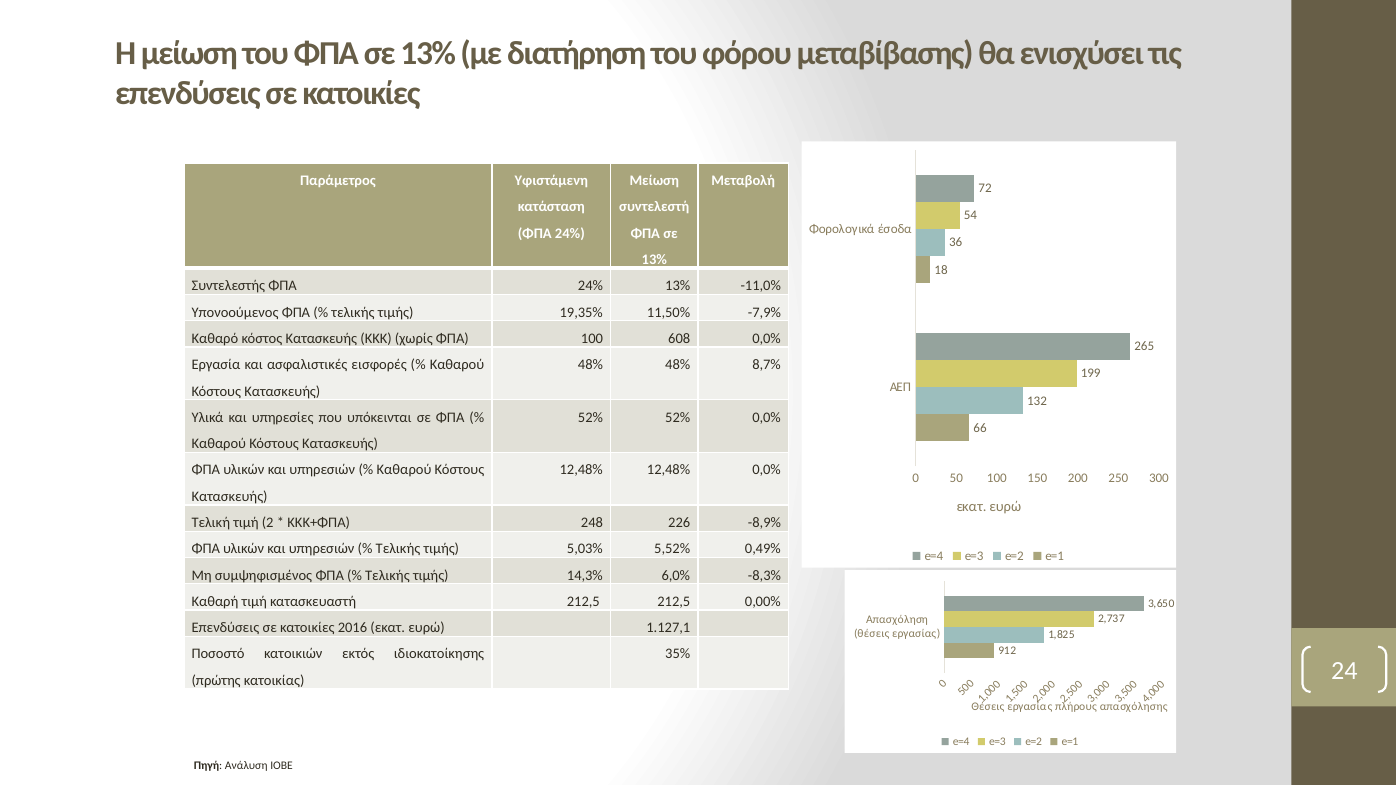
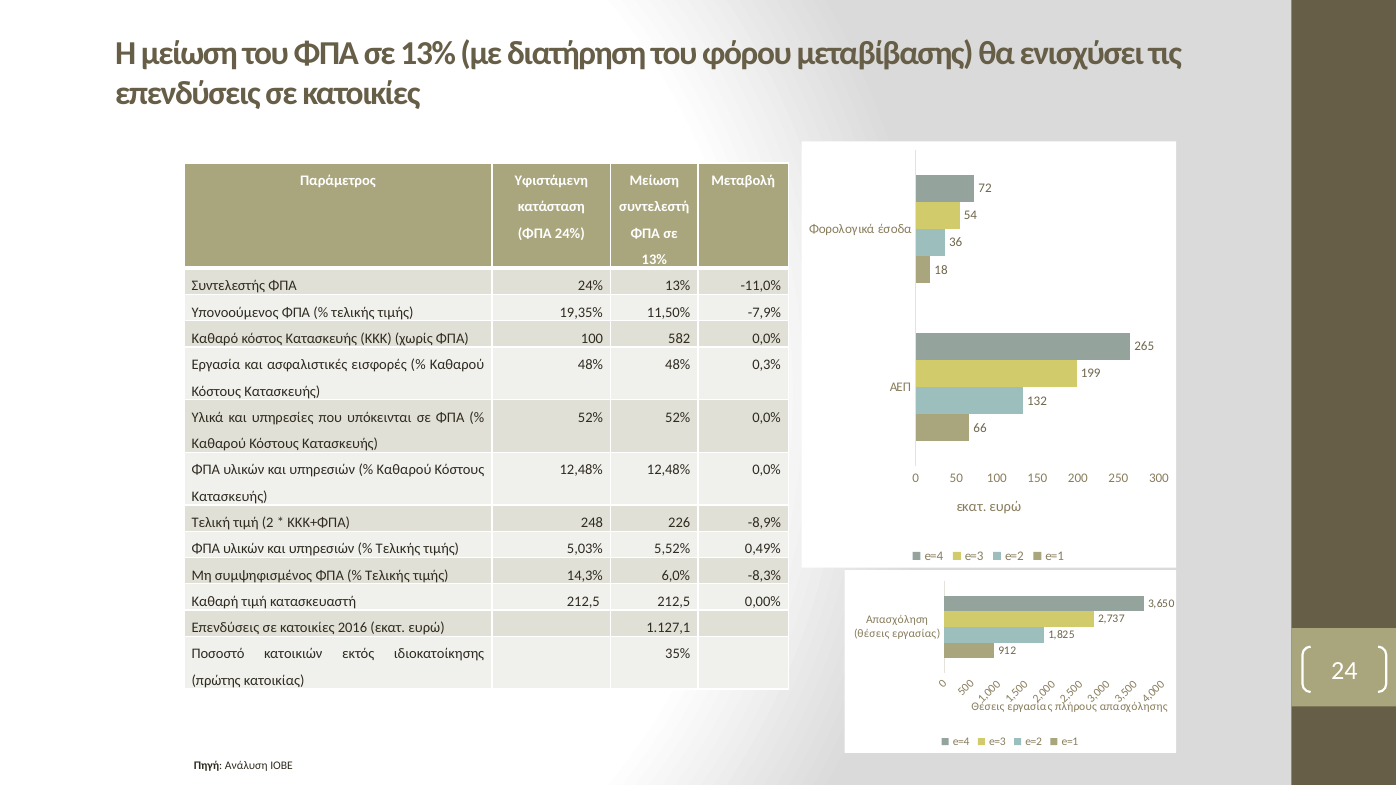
608: 608 -> 582 (679, 339)
8,7%: 8,7% -> 0,3% (767, 365)
